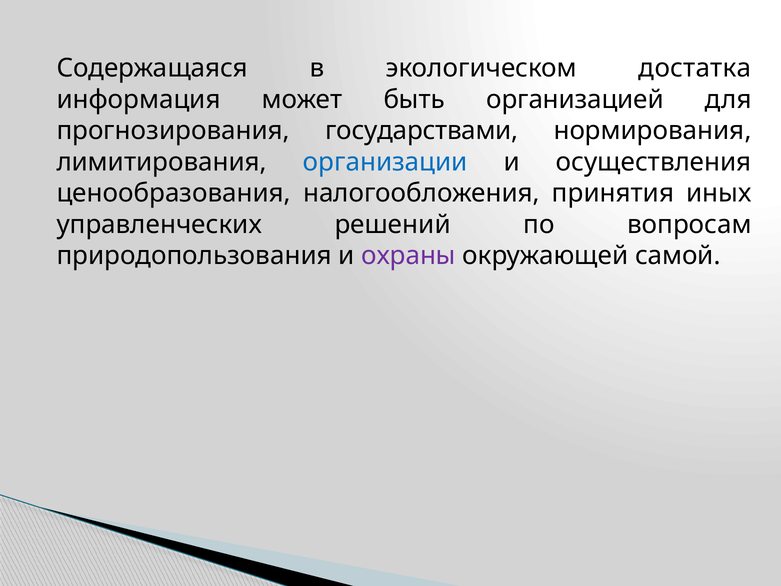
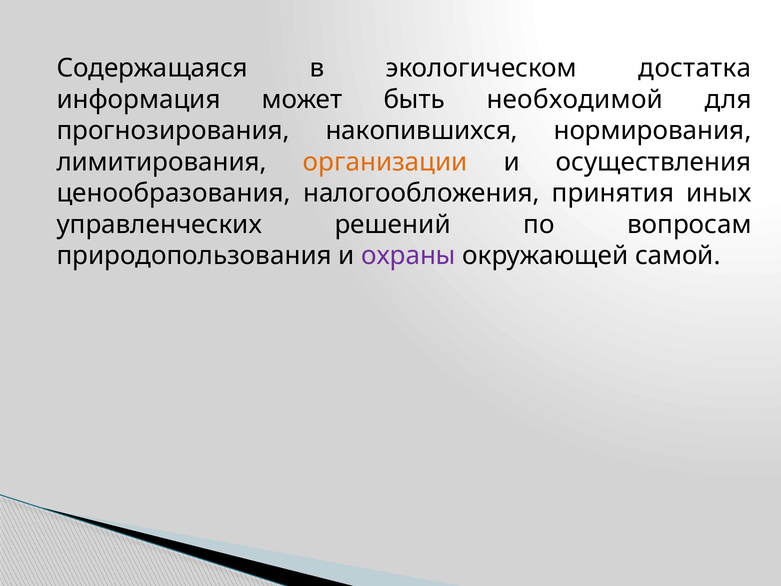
организацией: организацией -> необходимой (575, 99)
государствами: государствами -> накопившихся (422, 131)
организации colour: blue -> orange (385, 162)
